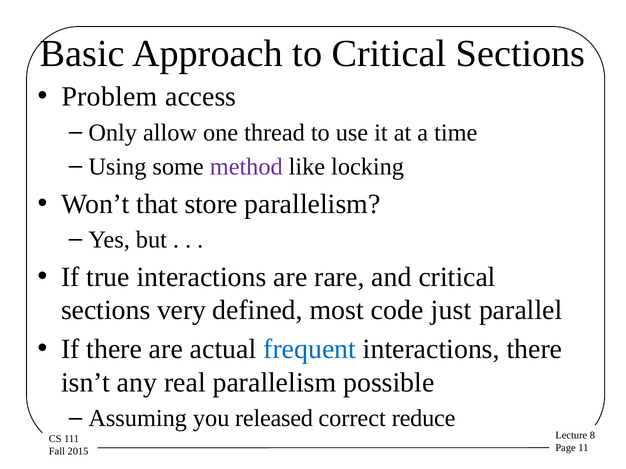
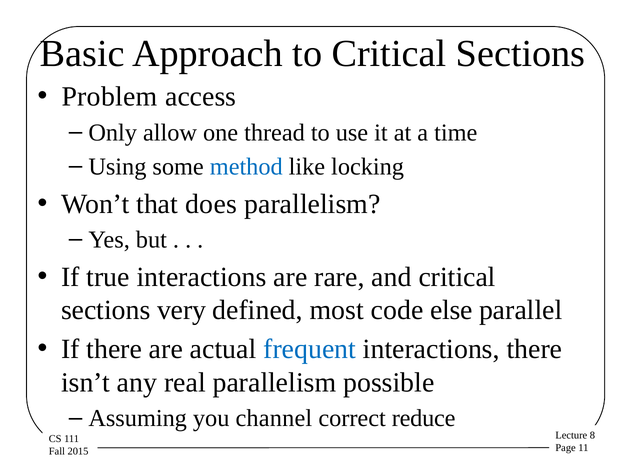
method colour: purple -> blue (246, 167)
store: store -> does (211, 204)
just: just -> else (451, 311)
released: released -> channel (274, 419)
